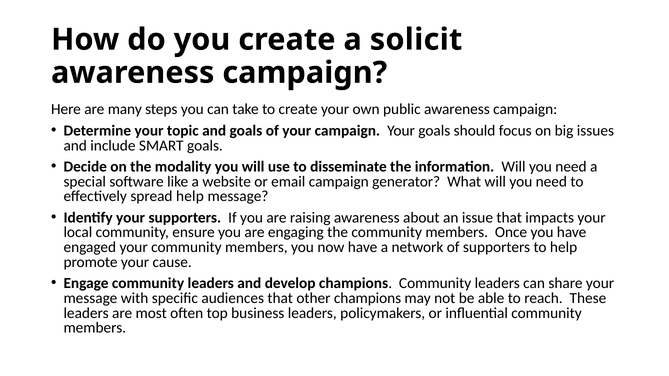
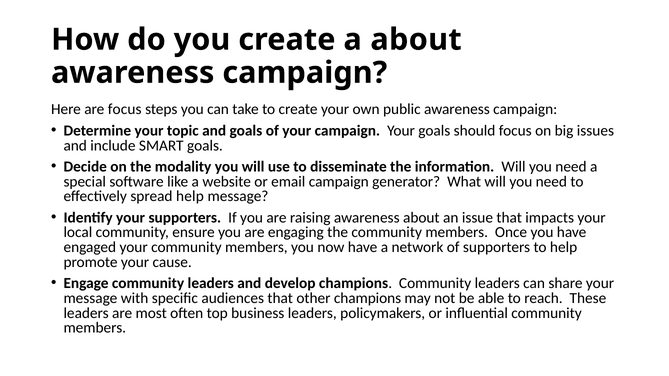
a solicit: solicit -> about (416, 40)
are many: many -> focus (125, 110)
